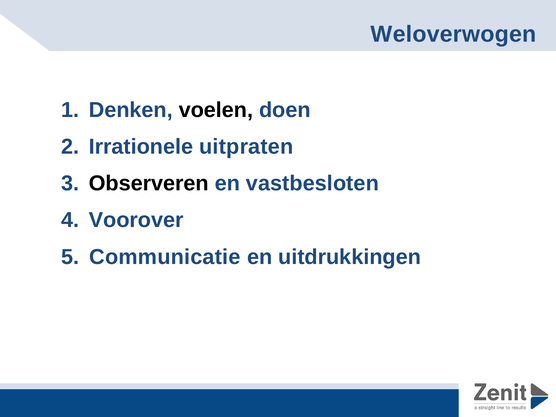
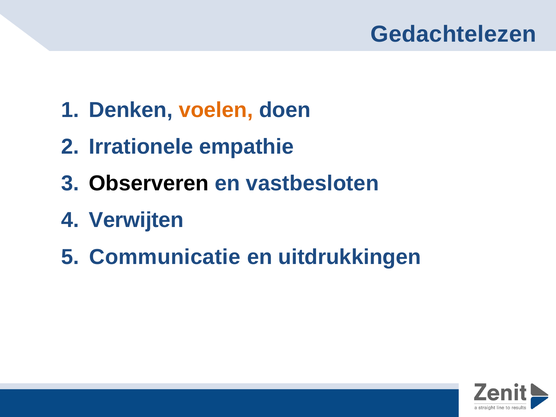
Weloverwogen: Weloverwogen -> Gedachtelezen (453, 34)
voelen colour: black -> orange (216, 110)
uitpraten: uitpraten -> empathie (246, 147)
Voorover: Voorover -> Verwijten (136, 220)
